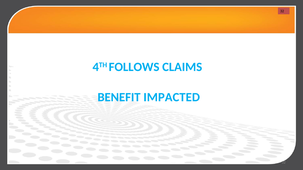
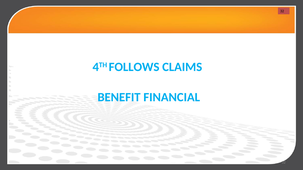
IMPACTED: IMPACTED -> FINANCIAL (172, 98)
